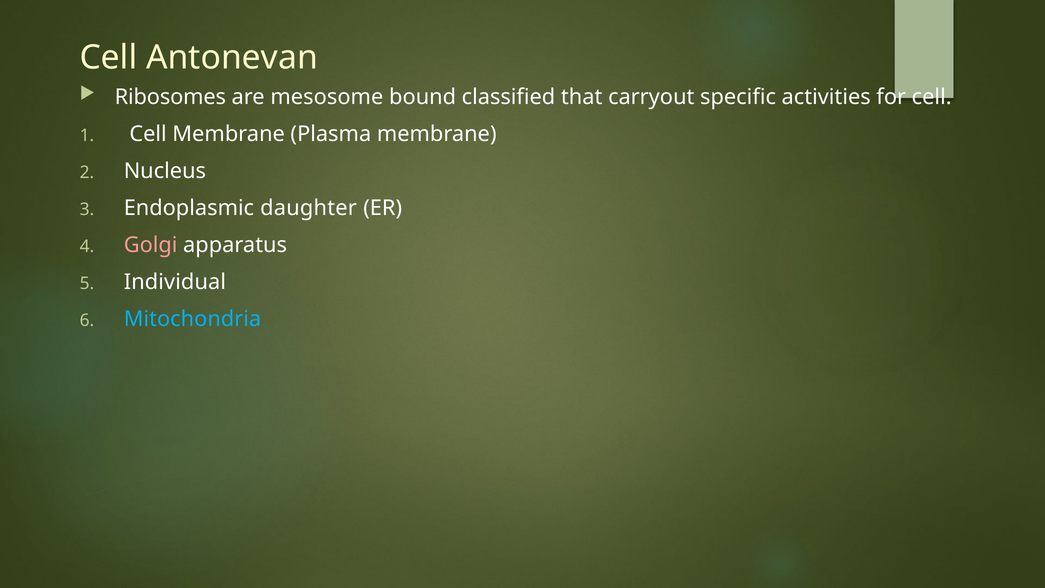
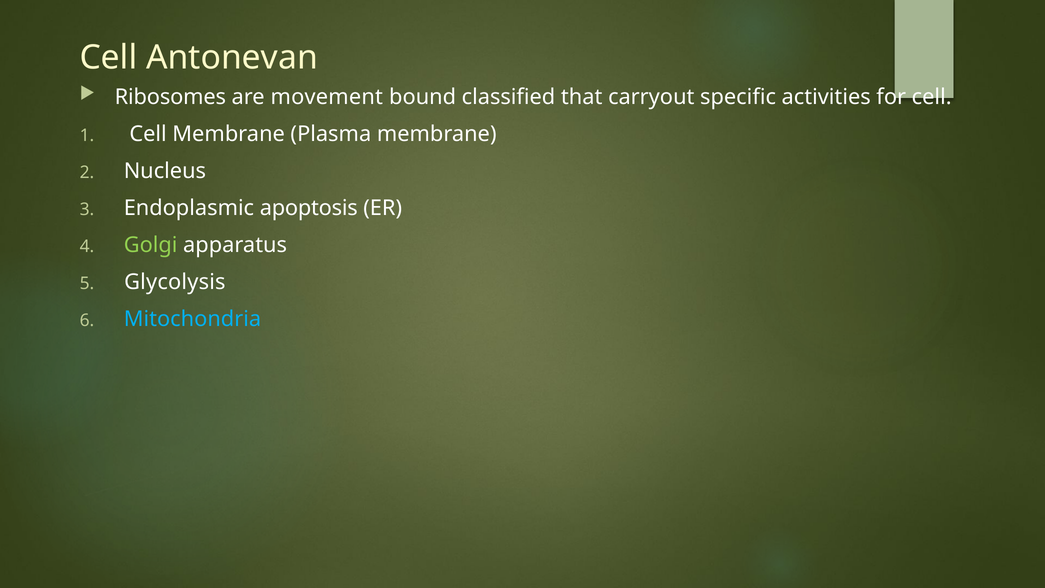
mesosome: mesosome -> movement (327, 97)
daughter: daughter -> apoptosis (309, 208)
Golgi colour: pink -> light green (151, 245)
Individual: Individual -> Glycolysis (175, 282)
